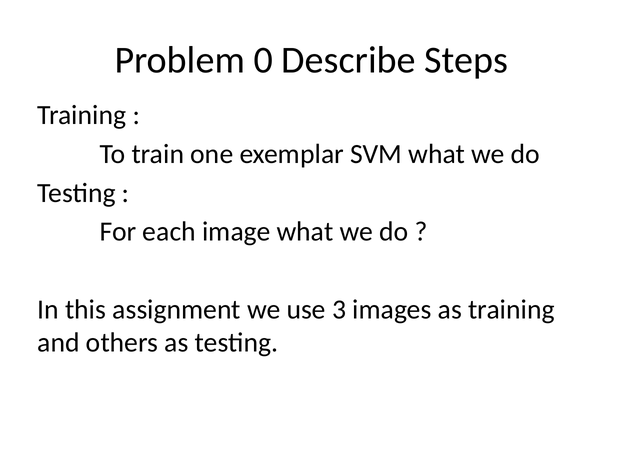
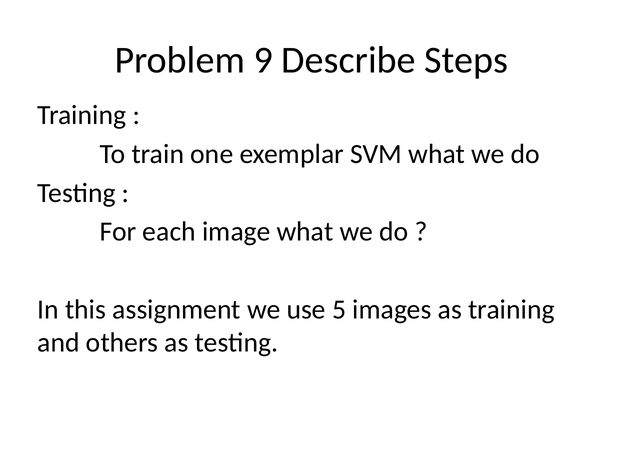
0: 0 -> 9 (263, 60)
3: 3 -> 5 (339, 309)
